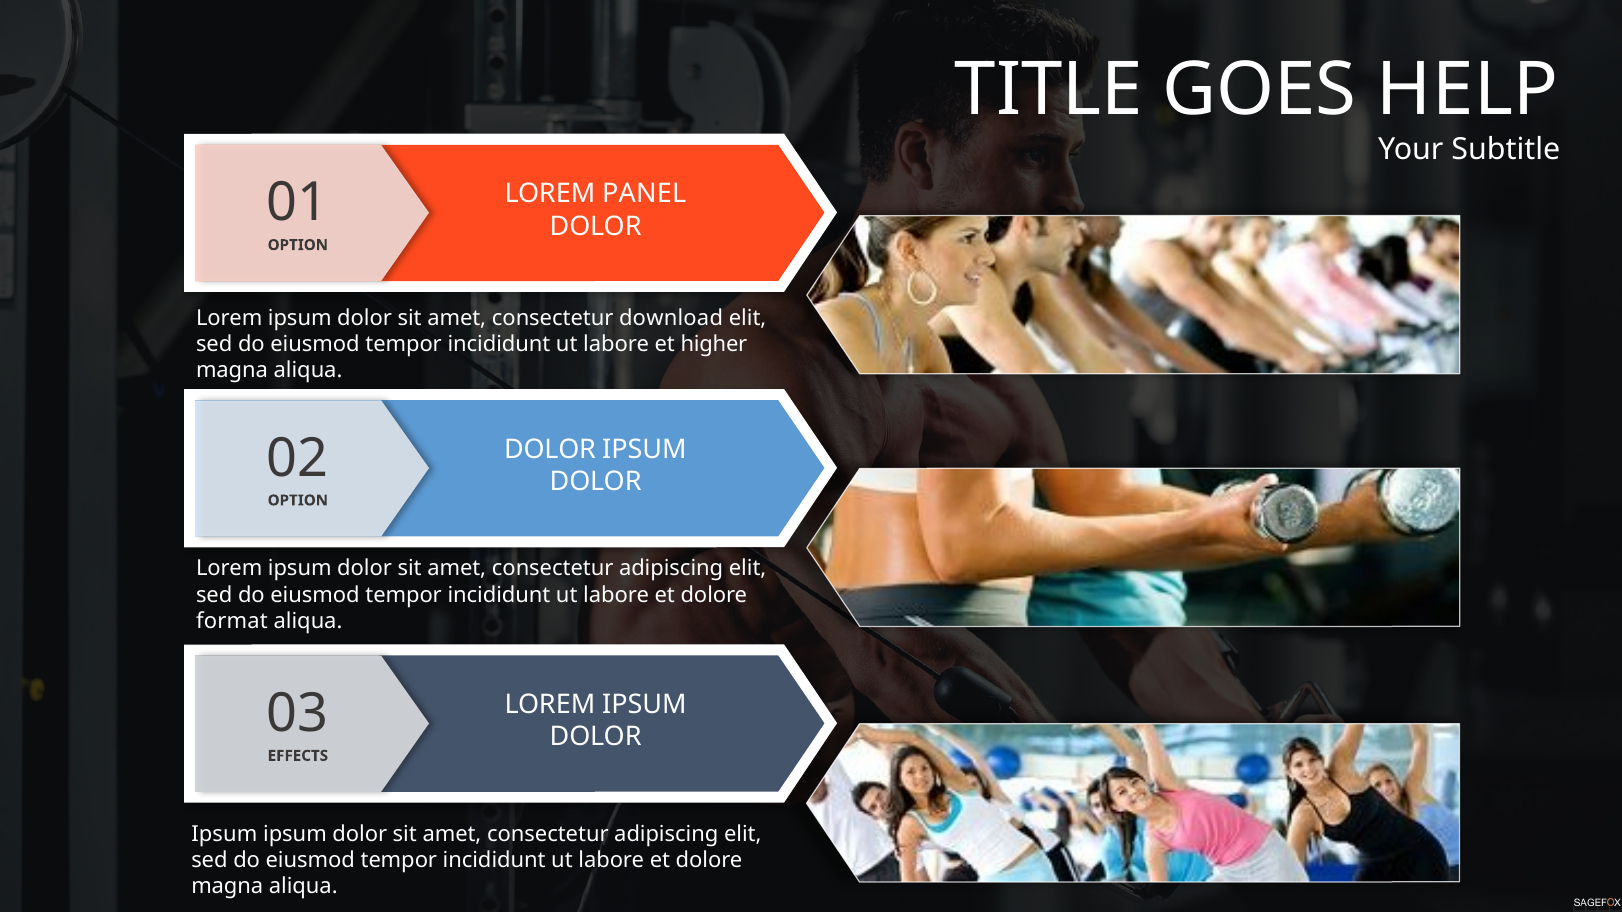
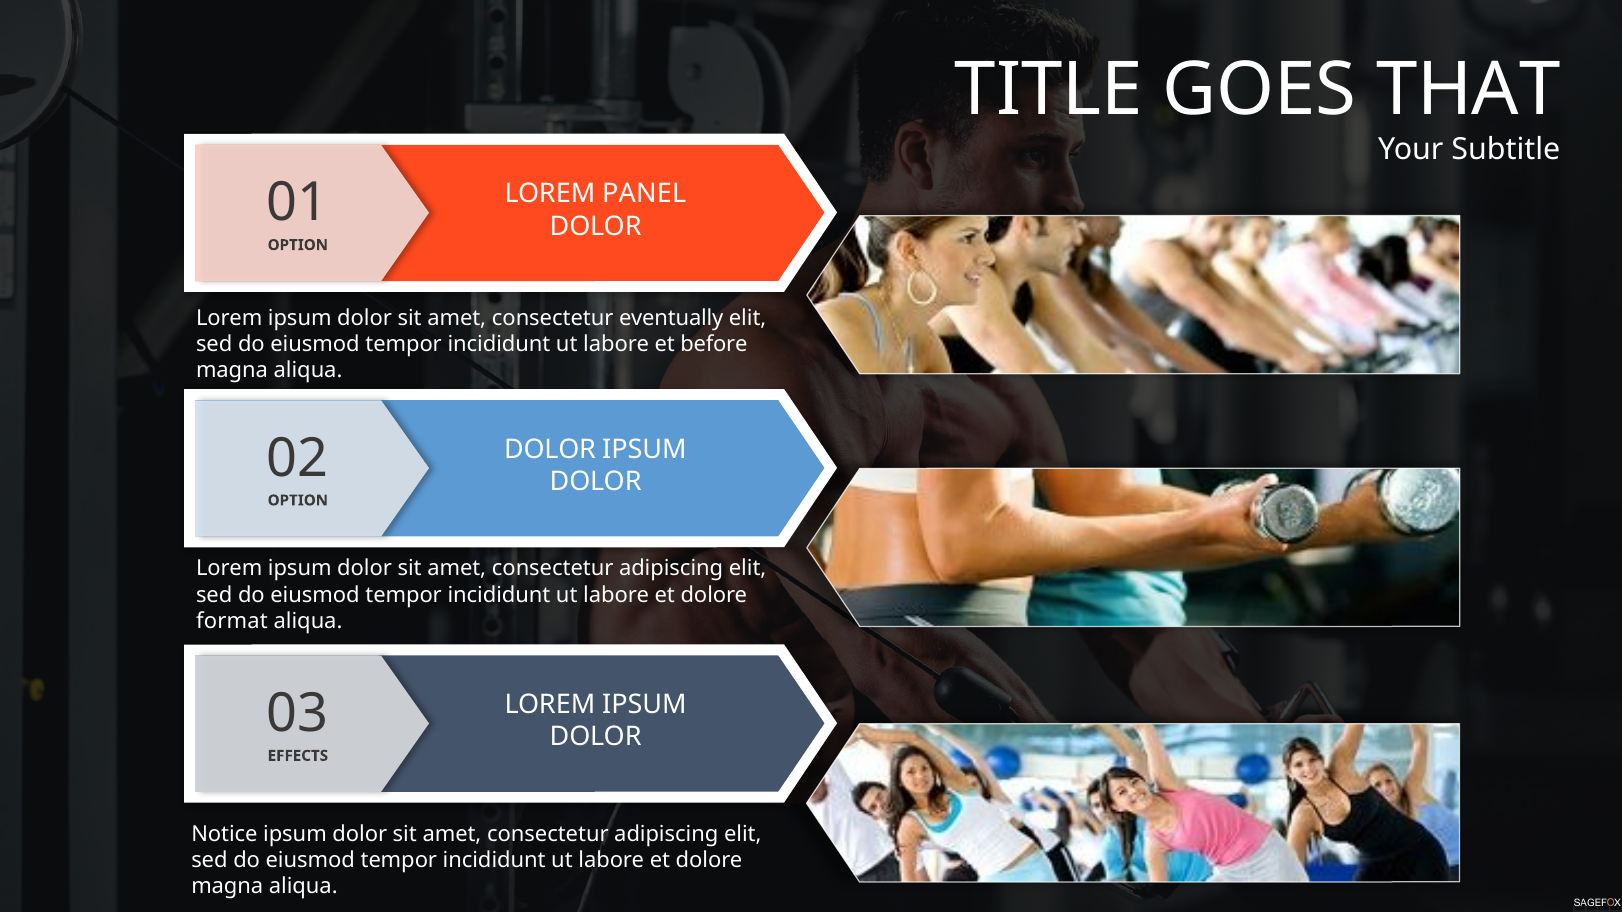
HELP: HELP -> THAT (1468, 90)
download: download -> eventually (671, 318)
higher: higher -> before (714, 344)
Ipsum: Ipsum -> Notice (224, 834)
